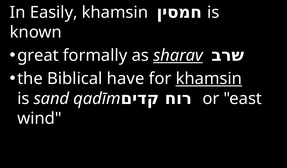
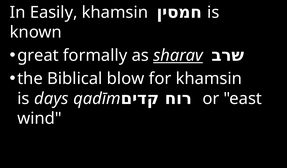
have: have -> blow (126, 79)
khamsin underline: present -> none (209, 79)
sand: sand -> days (51, 99)
